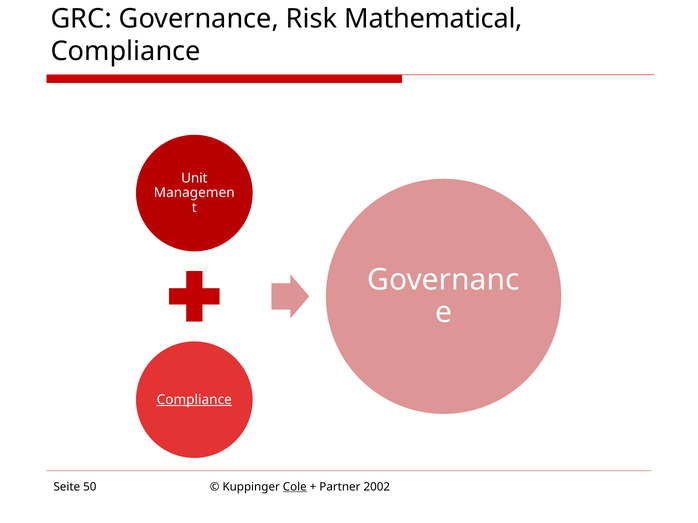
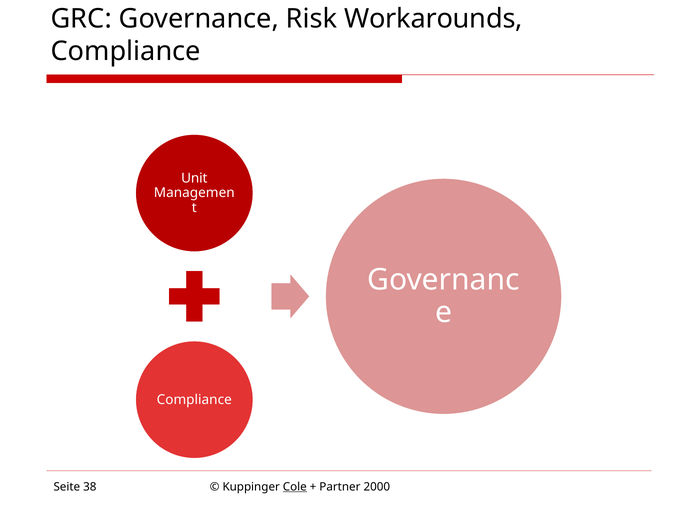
Mathematical: Mathematical -> Workarounds (433, 19)
Compliance underline: present -> none (194, 400)
50: 50 -> 38 (90, 487)
2002: 2002 -> 2000 (377, 487)
